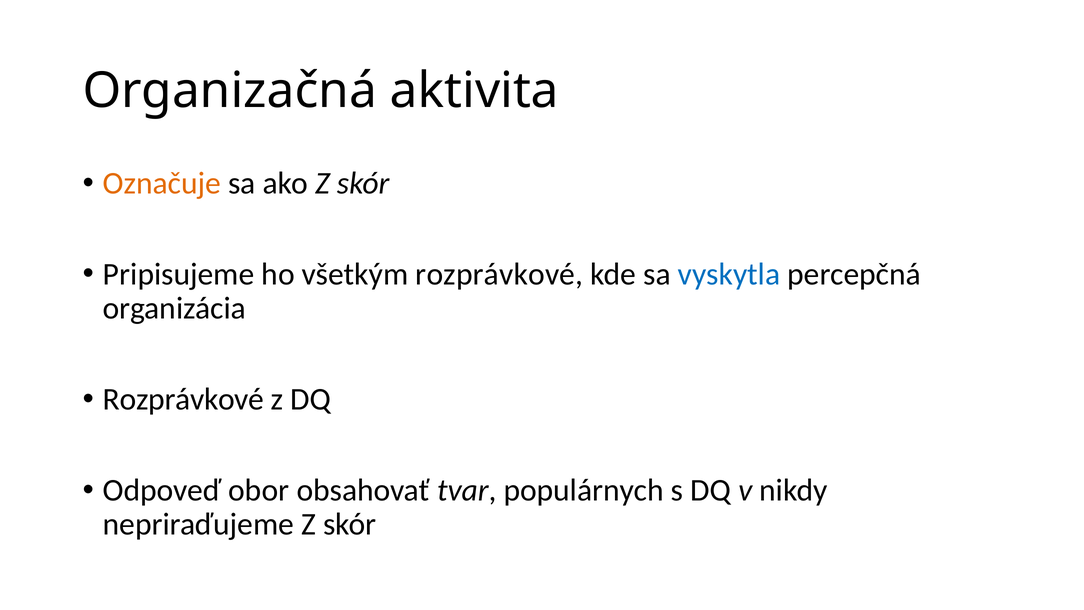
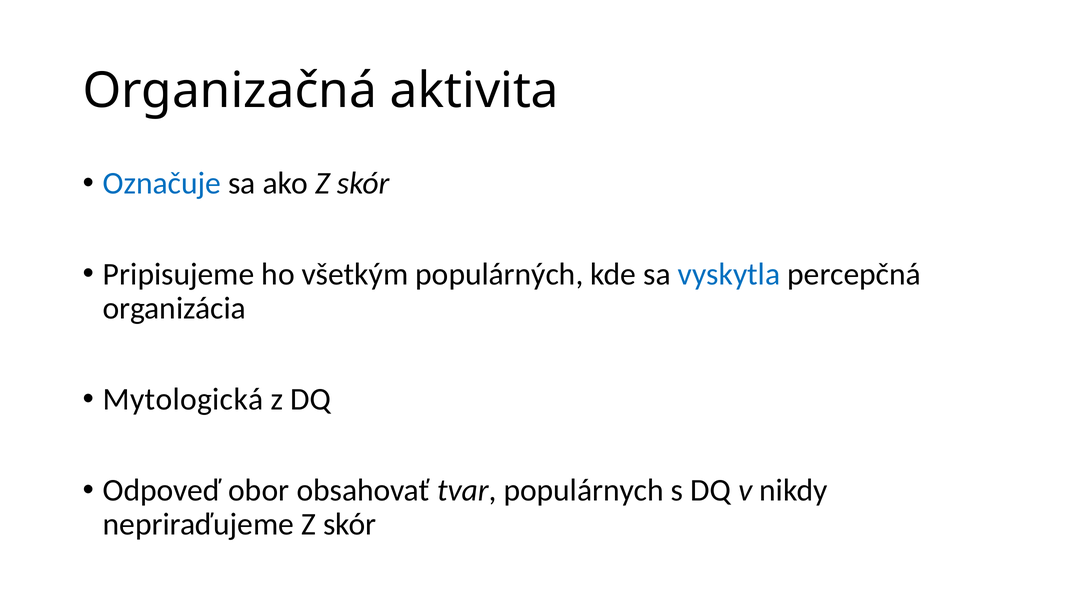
Označuje colour: orange -> blue (162, 183)
všetkým rozprávkové: rozprávkové -> populárných (499, 274)
Rozprávkové: Rozprávkové -> Mytologická (183, 399)
